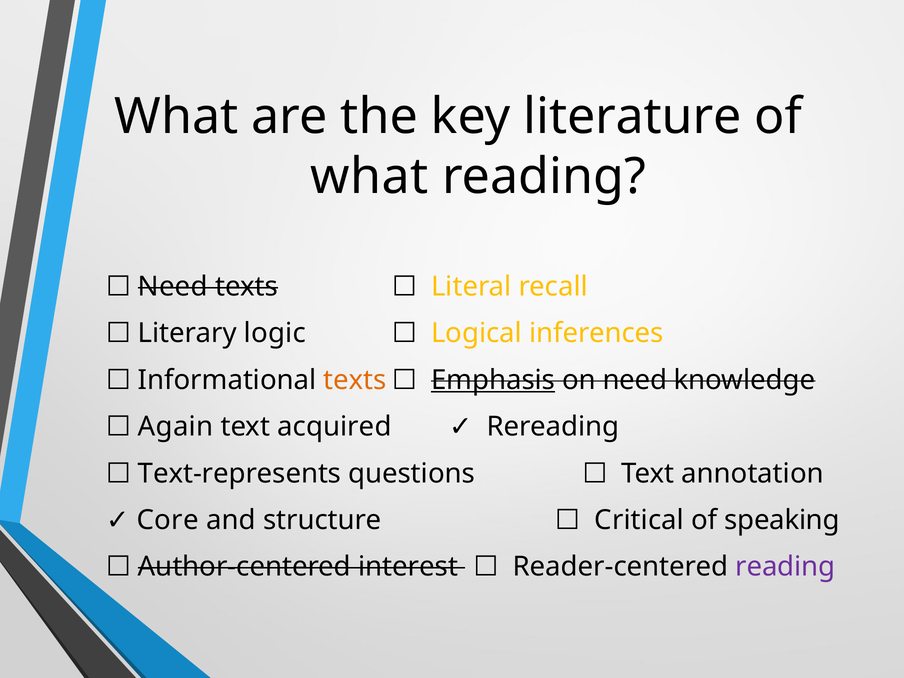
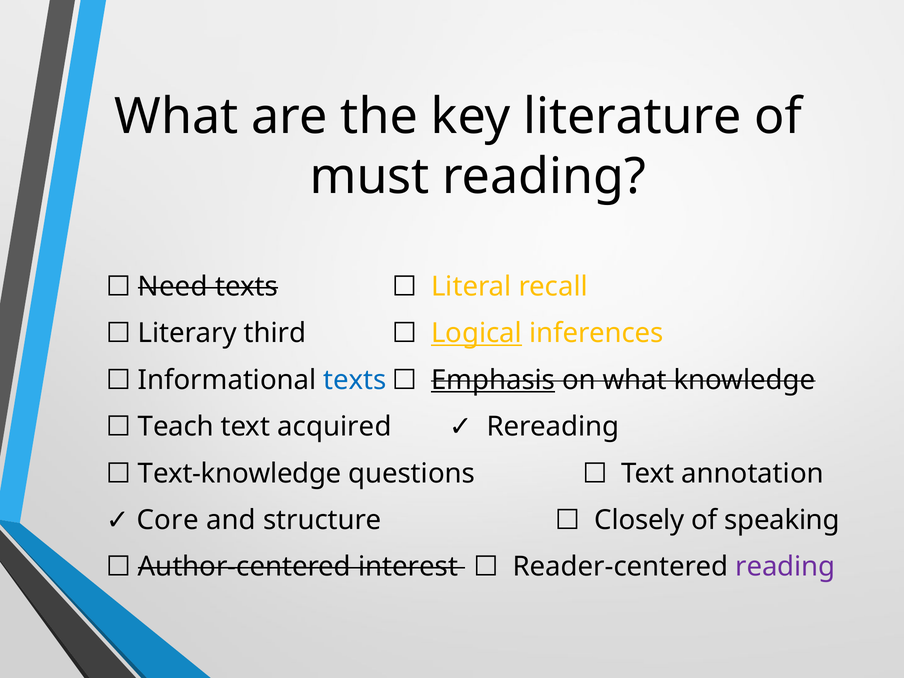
what: what -> must (370, 177)
logic: logic -> third (275, 333)
Logical underline: none -> present (477, 333)
texts colour: orange -> blue (355, 380)
on need: need -> what (635, 380)
Again: Again -> Teach (176, 427)
Text-represents: Text-represents -> Text-knowledge (240, 473)
Critical: Critical -> Closely (639, 520)
